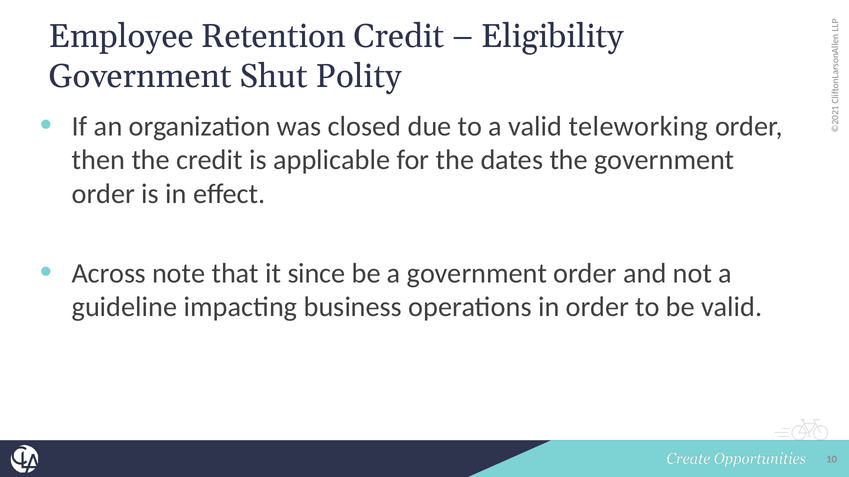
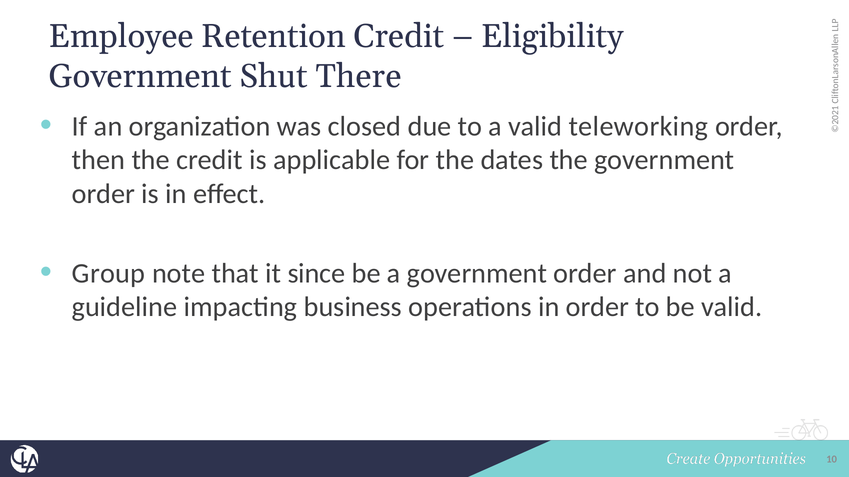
Polity: Polity -> There (359, 76)
Across: Across -> Group (109, 274)
